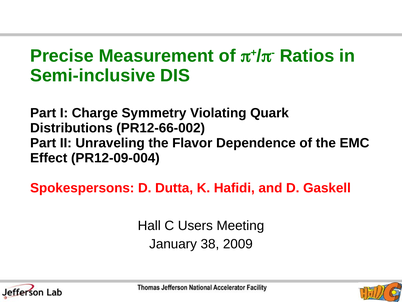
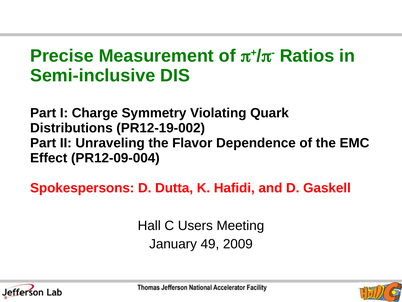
PR12-66-002: PR12-66-002 -> PR12-19-002 (161, 128)
38: 38 -> 49 (210, 244)
